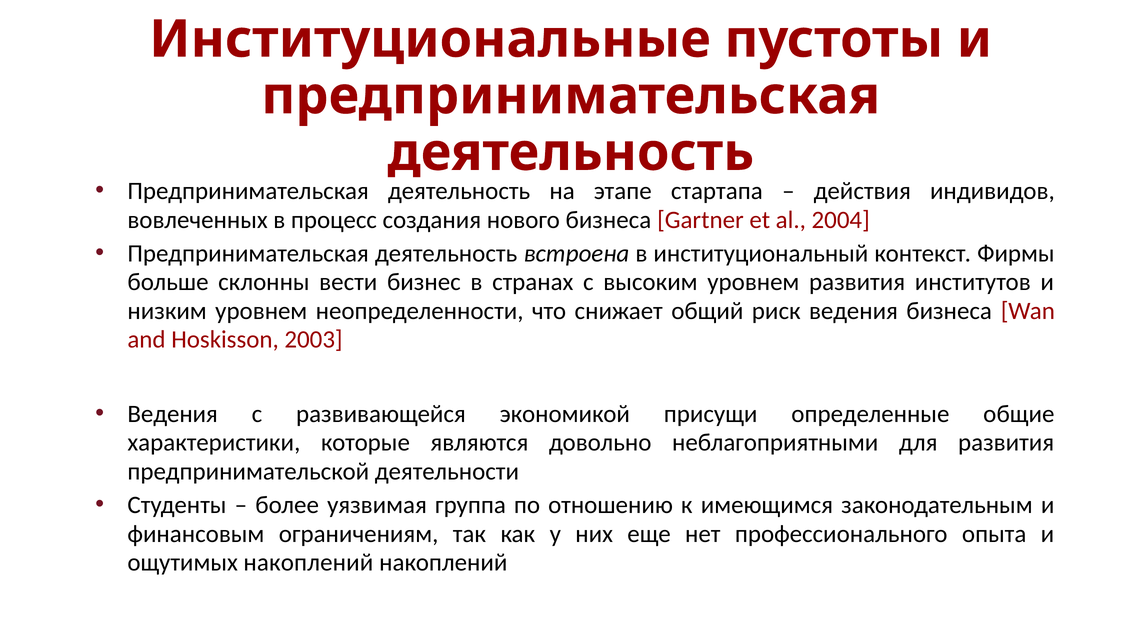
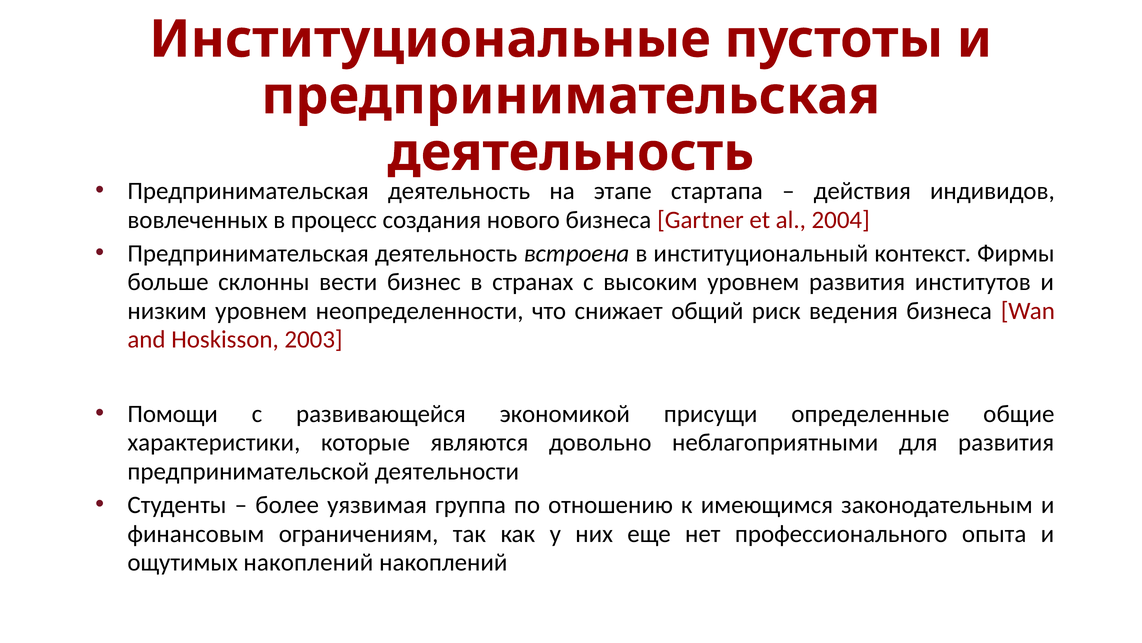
Ведения: Ведения -> Помощи (173, 413)
